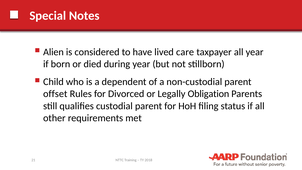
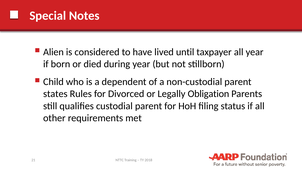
care: care -> until (185, 52)
offset: offset -> states (55, 94)
